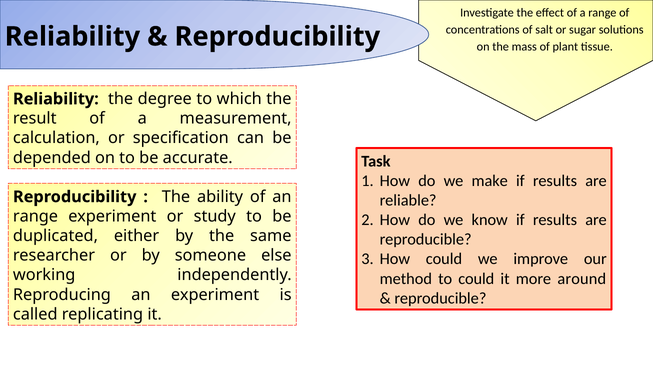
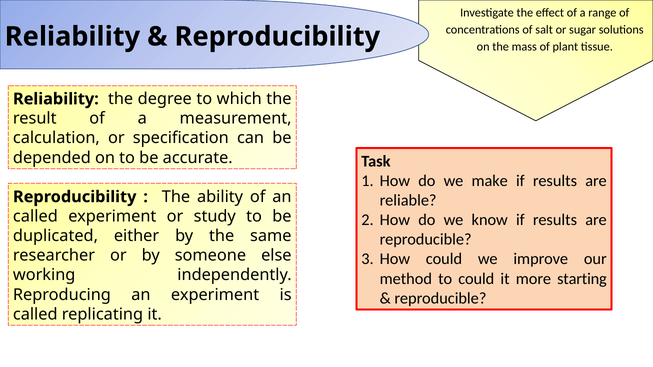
range: range -> called (35, 217)
around: around -> starting (582, 279)
